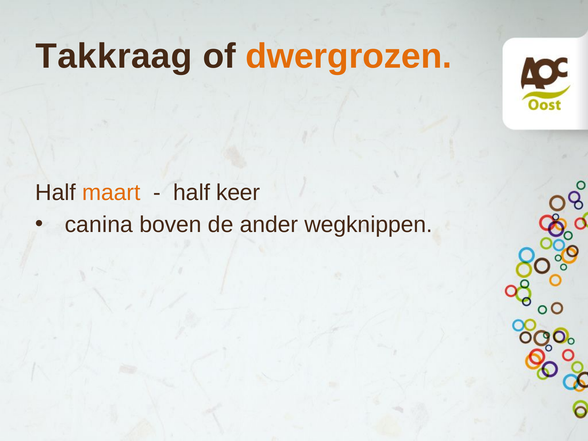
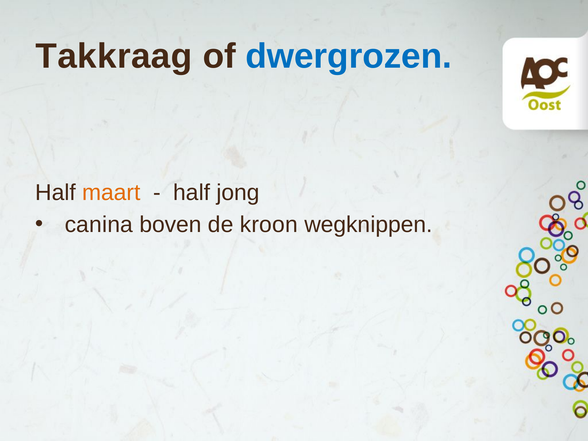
dwergrozen colour: orange -> blue (349, 56)
keer: keer -> jong (238, 192)
ander: ander -> kroon (269, 225)
